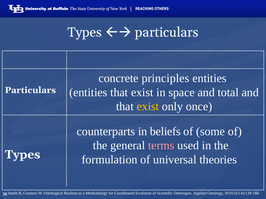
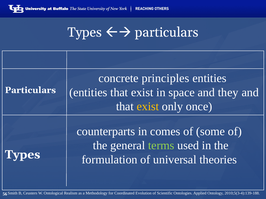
total: total -> they (228, 93)
beliefs: beliefs -> comes (165, 132)
terms colour: pink -> light green (161, 146)
